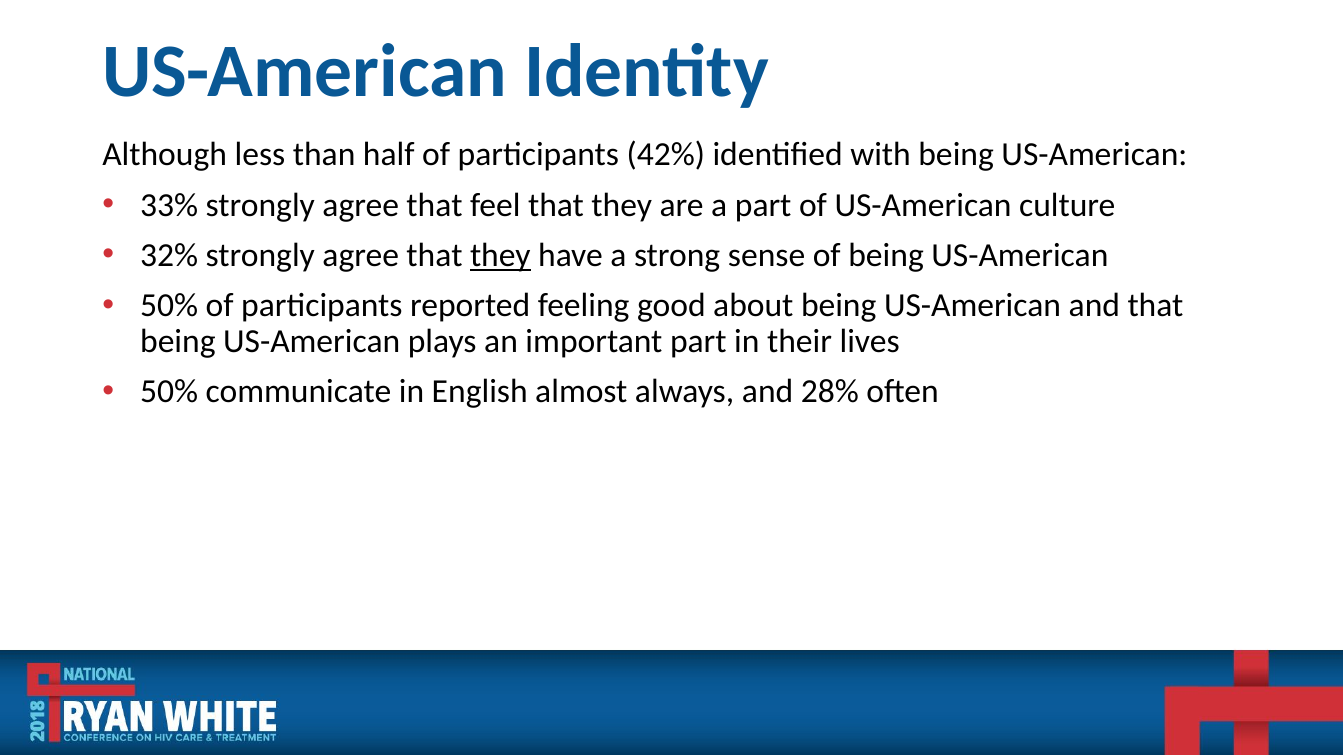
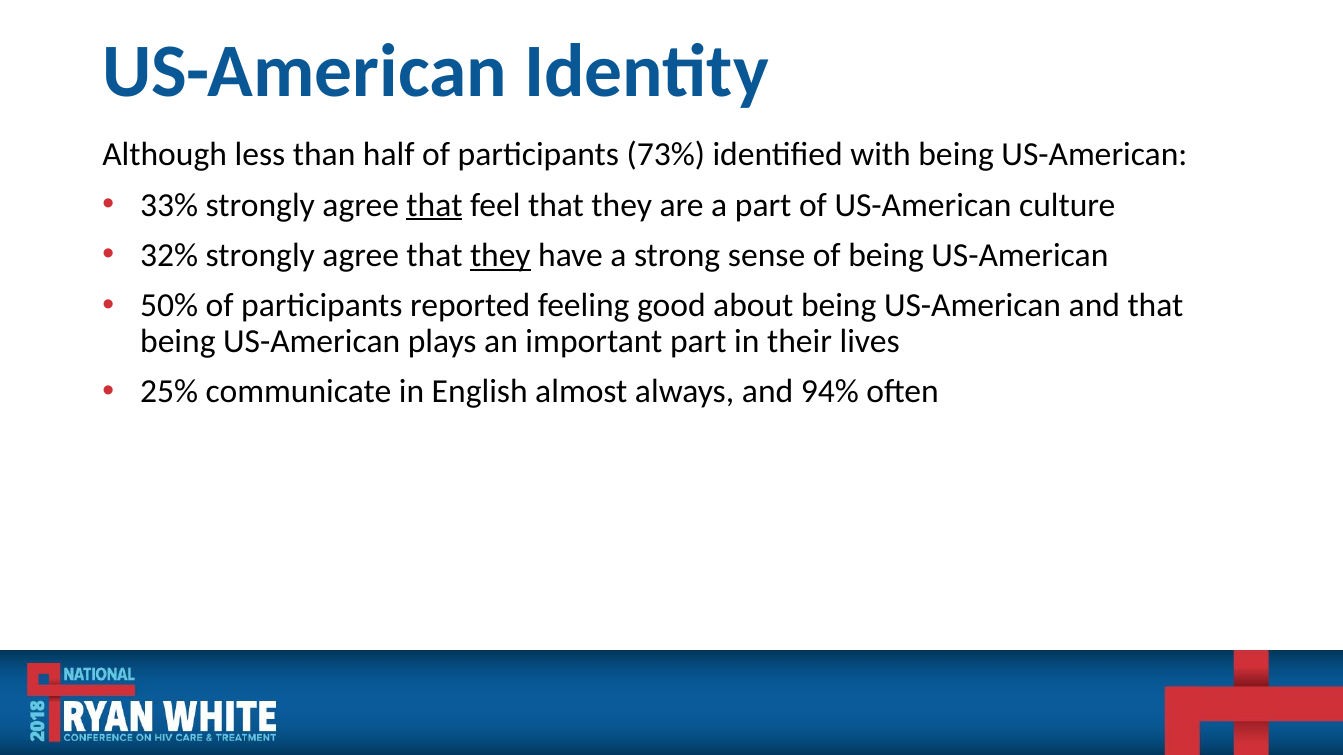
42%: 42% -> 73% (666, 155)
that underline: none -> present (435, 205)
50%: 50% -> 25% (169, 392)
28%: 28% -> 94% (830, 392)
